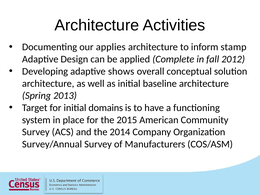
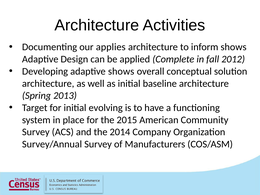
inform stamp: stamp -> shows (234, 47)
domains: domains -> evolving (106, 108)
